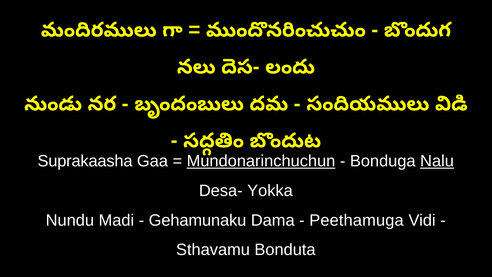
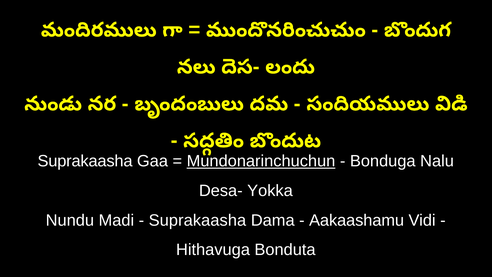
Nalu underline: present -> none (437, 161)
Gehamunaku: Gehamunaku -> Suprakaasha (197, 220)
Peethamuga: Peethamuga -> Aakaashamu (357, 220)
Sthavamu: Sthavamu -> Hithavuga (213, 250)
